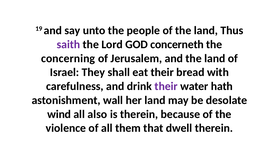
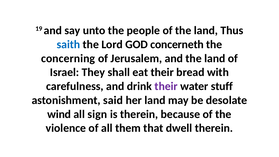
saith colour: purple -> blue (68, 44)
hath: hath -> stuff (222, 86)
wall: wall -> said (113, 100)
also: also -> sign (97, 114)
